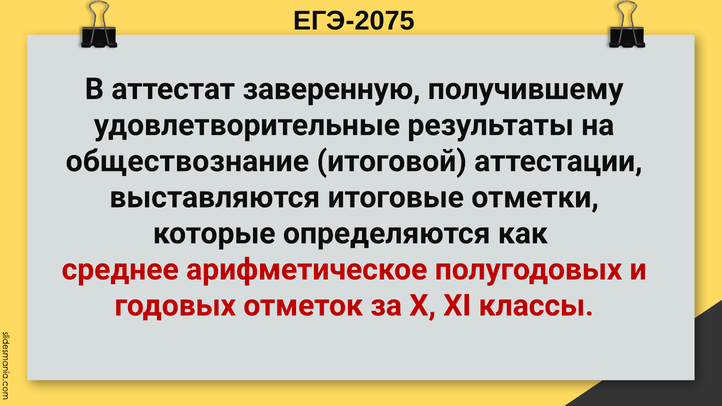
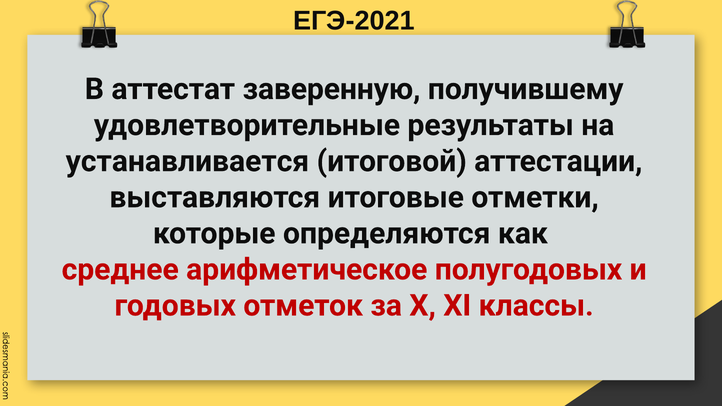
ЕГЭ-2075: ЕГЭ-2075 -> ЕГЭ-2021 (354, 21)
обществознание: обществознание -> устанавливается (187, 161)
